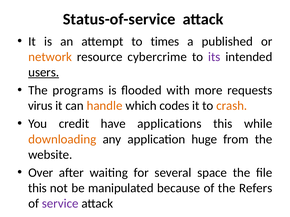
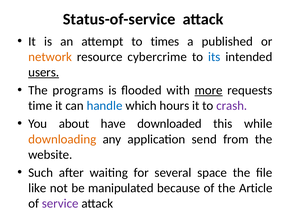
its colour: purple -> blue (214, 57)
more underline: none -> present (209, 90)
virus: virus -> time (40, 106)
handle colour: orange -> blue (105, 106)
codes: codes -> hours (174, 106)
crash colour: orange -> purple (232, 106)
credit: credit -> about (74, 124)
applications: applications -> downloaded (170, 124)
huge: huge -> send (204, 139)
Over: Over -> Such (41, 173)
this: this -> like (37, 188)
Refers: Refers -> Article (256, 188)
